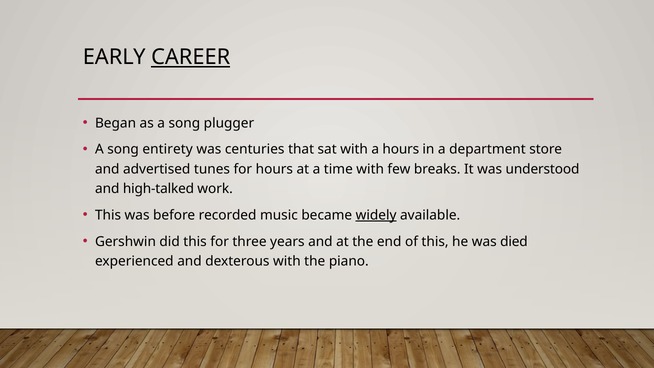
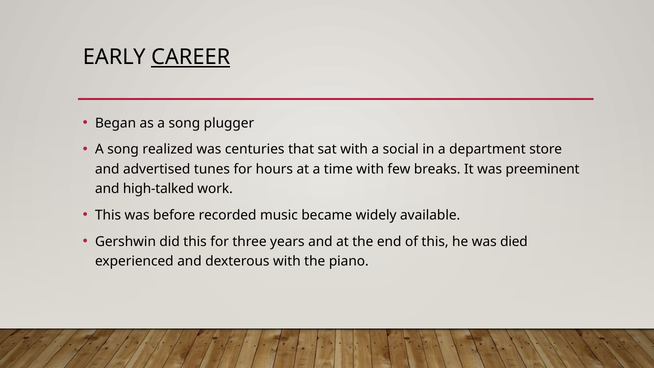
entirety: entirety -> realized (168, 149)
a hours: hours -> social (401, 149)
understood: understood -> preeminent (543, 169)
widely underline: present -> none (376, 215)
